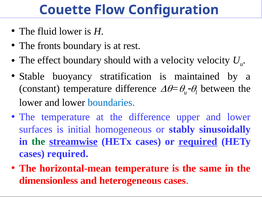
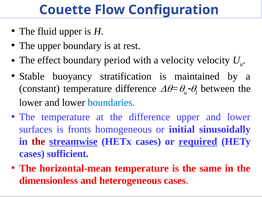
fluid lower: lower -> upper (70, 31)
The fronts: fronts -> upper (49, 46)
should: should -> period (117, 60)
initial: initial -> fronts (79, 129)
stably: stably -> initial (182, 129)
the colour: green -> red (38, 141)
cases required: required -> sufficient (68, 153)
